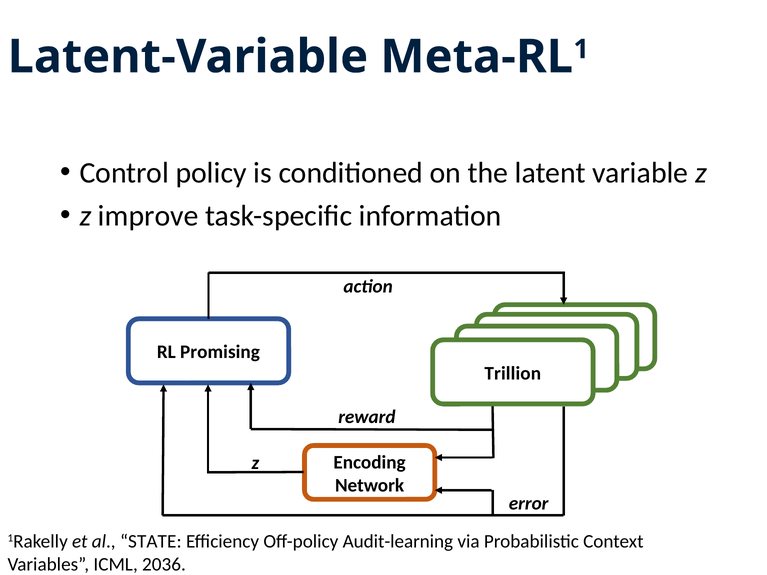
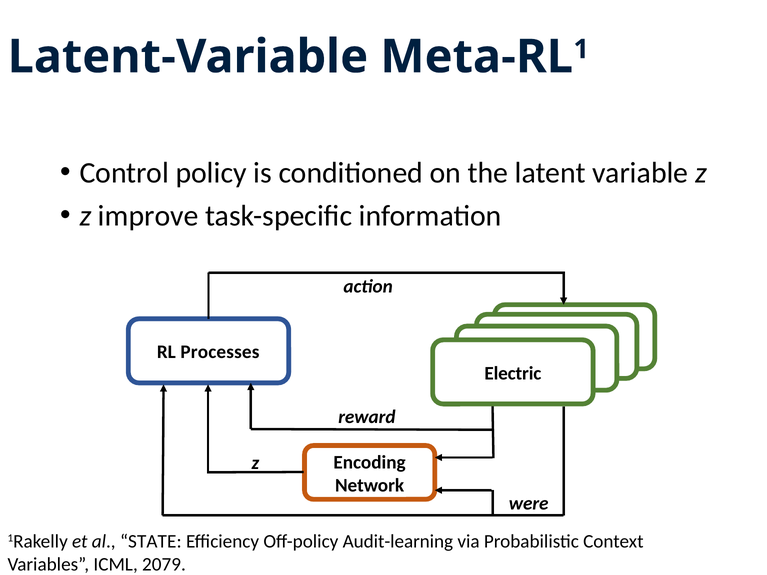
Promising: Promising -> Processes (220, 352)
Trillion: Trillion -> Electric (513, 373)
error: error -> were (529, 504)
2036: 2036 -> 2079 (164, 565)
